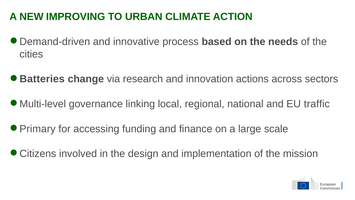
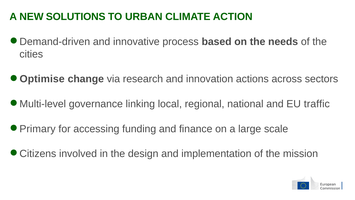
IMPROVING: IMPROVING -> SOLUTIONS (76, 17)
Batteries: Batteries -> Optimise (42, 79)
